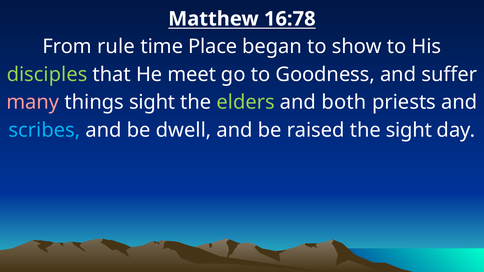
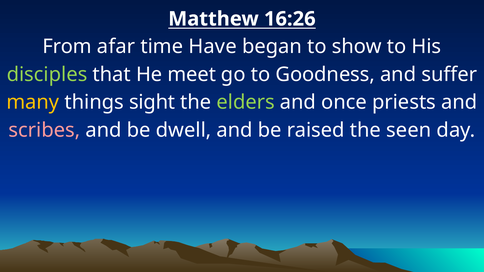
16:78: 16:78 -> 16:26 (290, 19)
rule: rule -> afar (116, 47)
Place: Place -> Have (213, 47)
many colour: pink -> yellow (33, 102)
both: both -> once (344, 102)
scribes colour: light blue -> pink (44, 130)
the sight: sight -> seen (409, 130)
